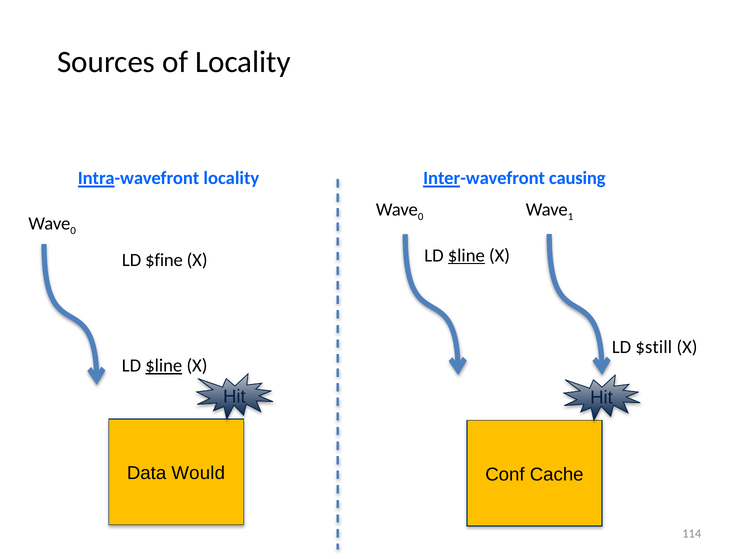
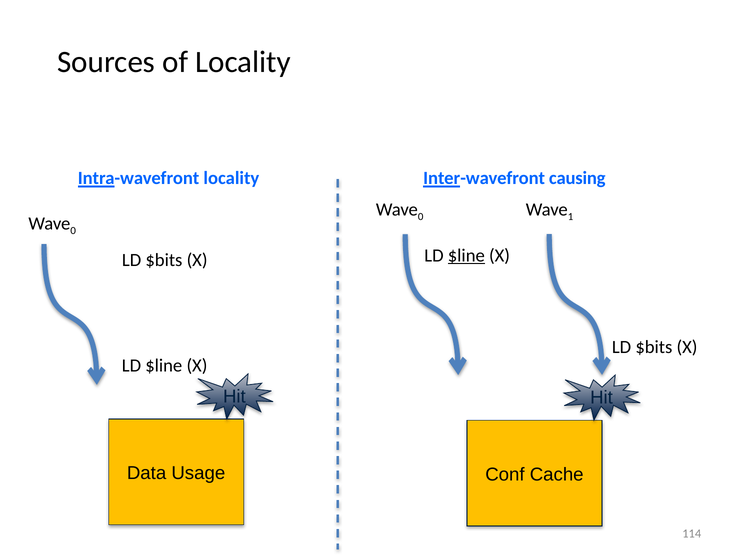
$fine: $fine -> $bits (164, 260)
$still: $still -> $bits (654, 347)
$line underline: present -> none (164, 366)
Would: Would -> Usage (198, 474)
